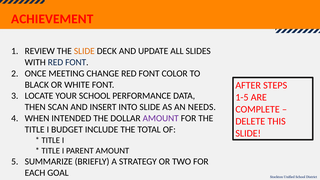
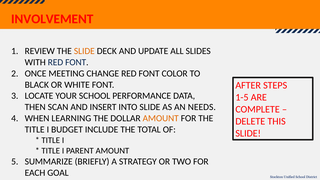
ACHIEVEMENT: ACHIEVEMENT -> INVOLVEMENT (52, 19)
INTENDED: INTENDED -> LEARNING (71, 118)
AMOUNT colour: purple -> orange (161, 118)
